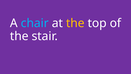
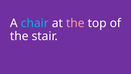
the colour: yellow -> pink (75, 23)
